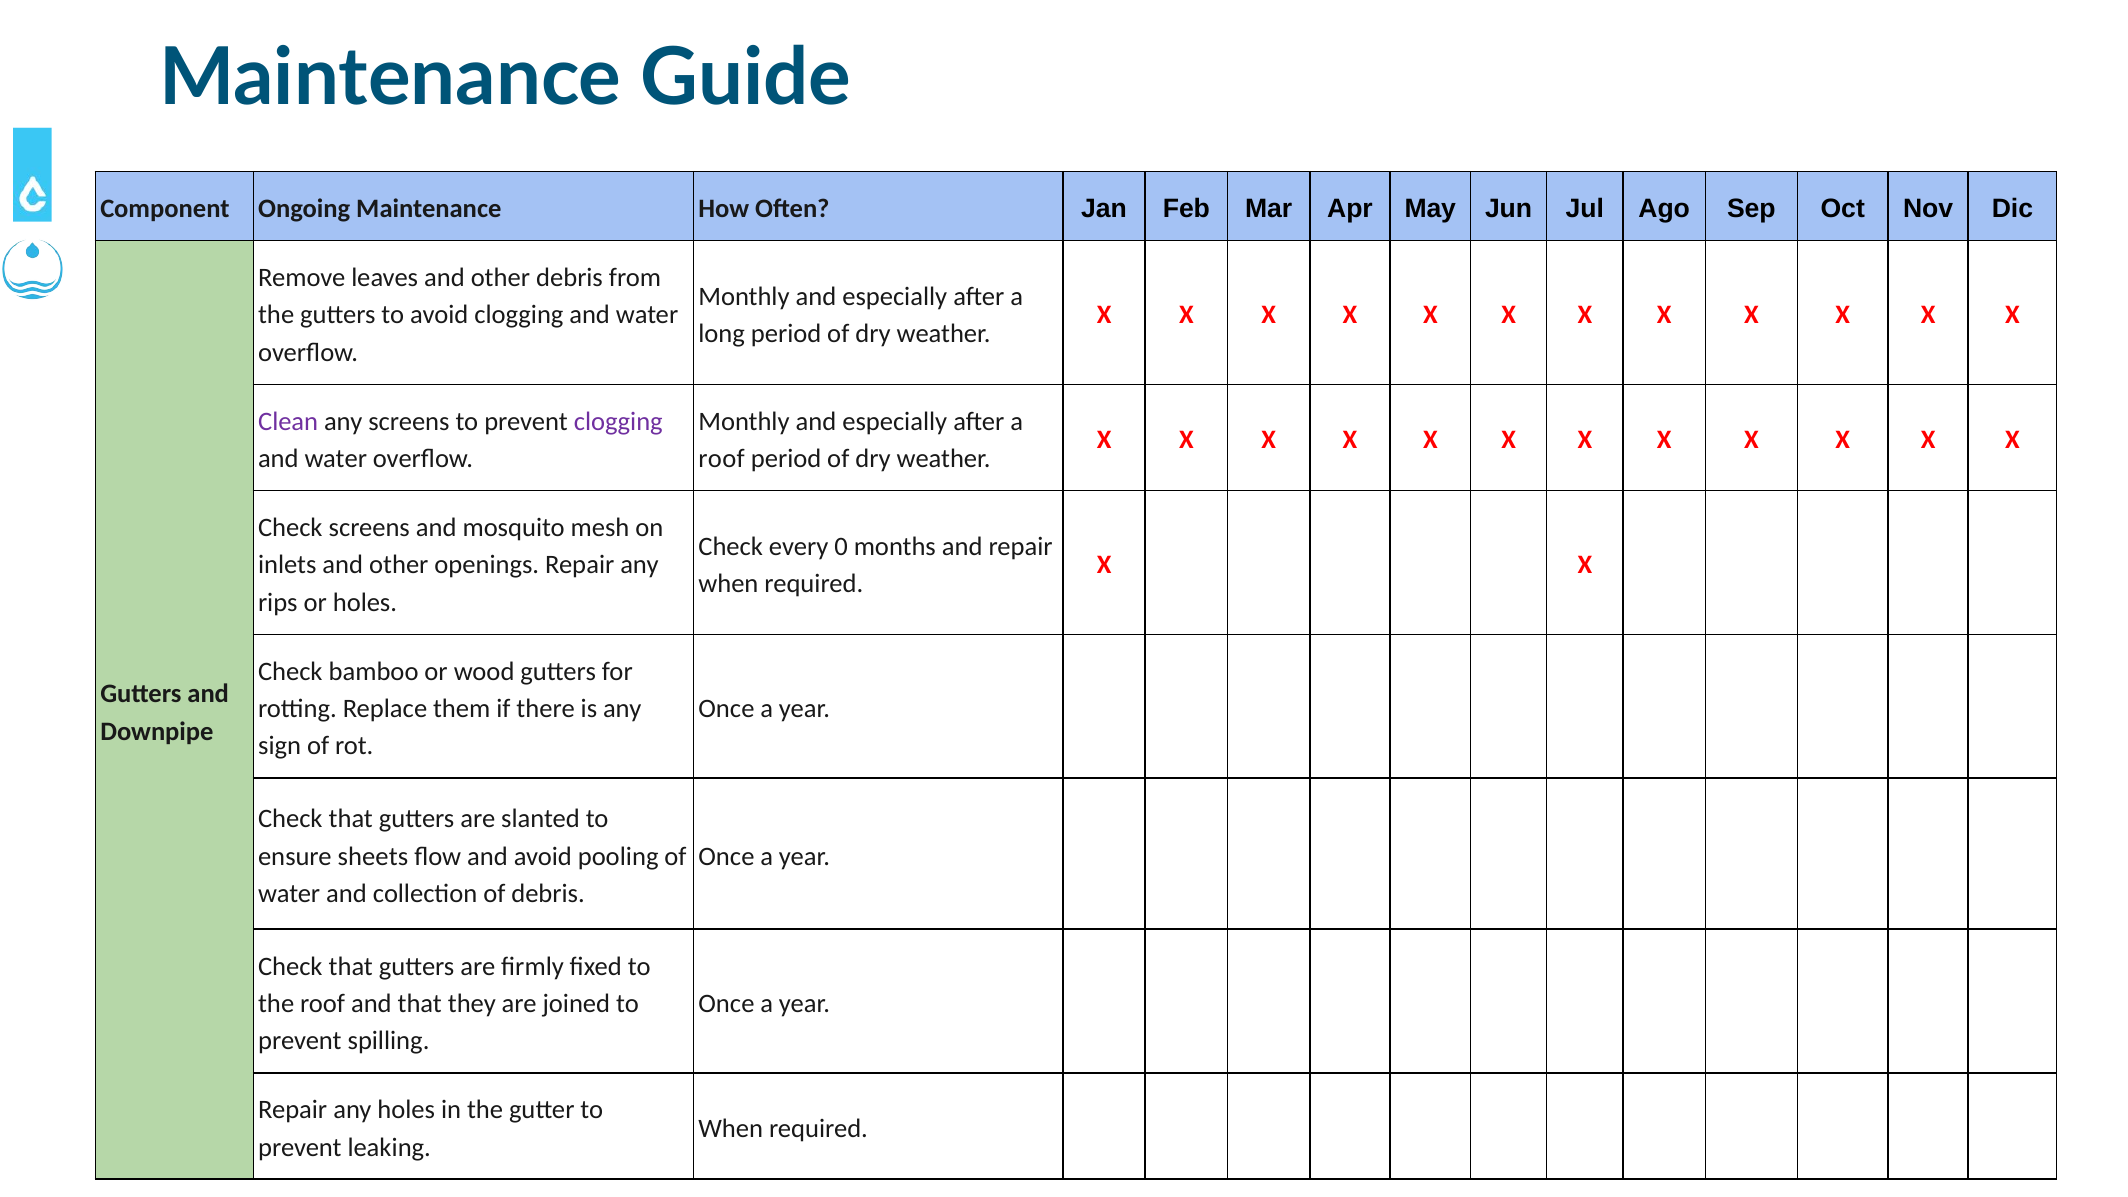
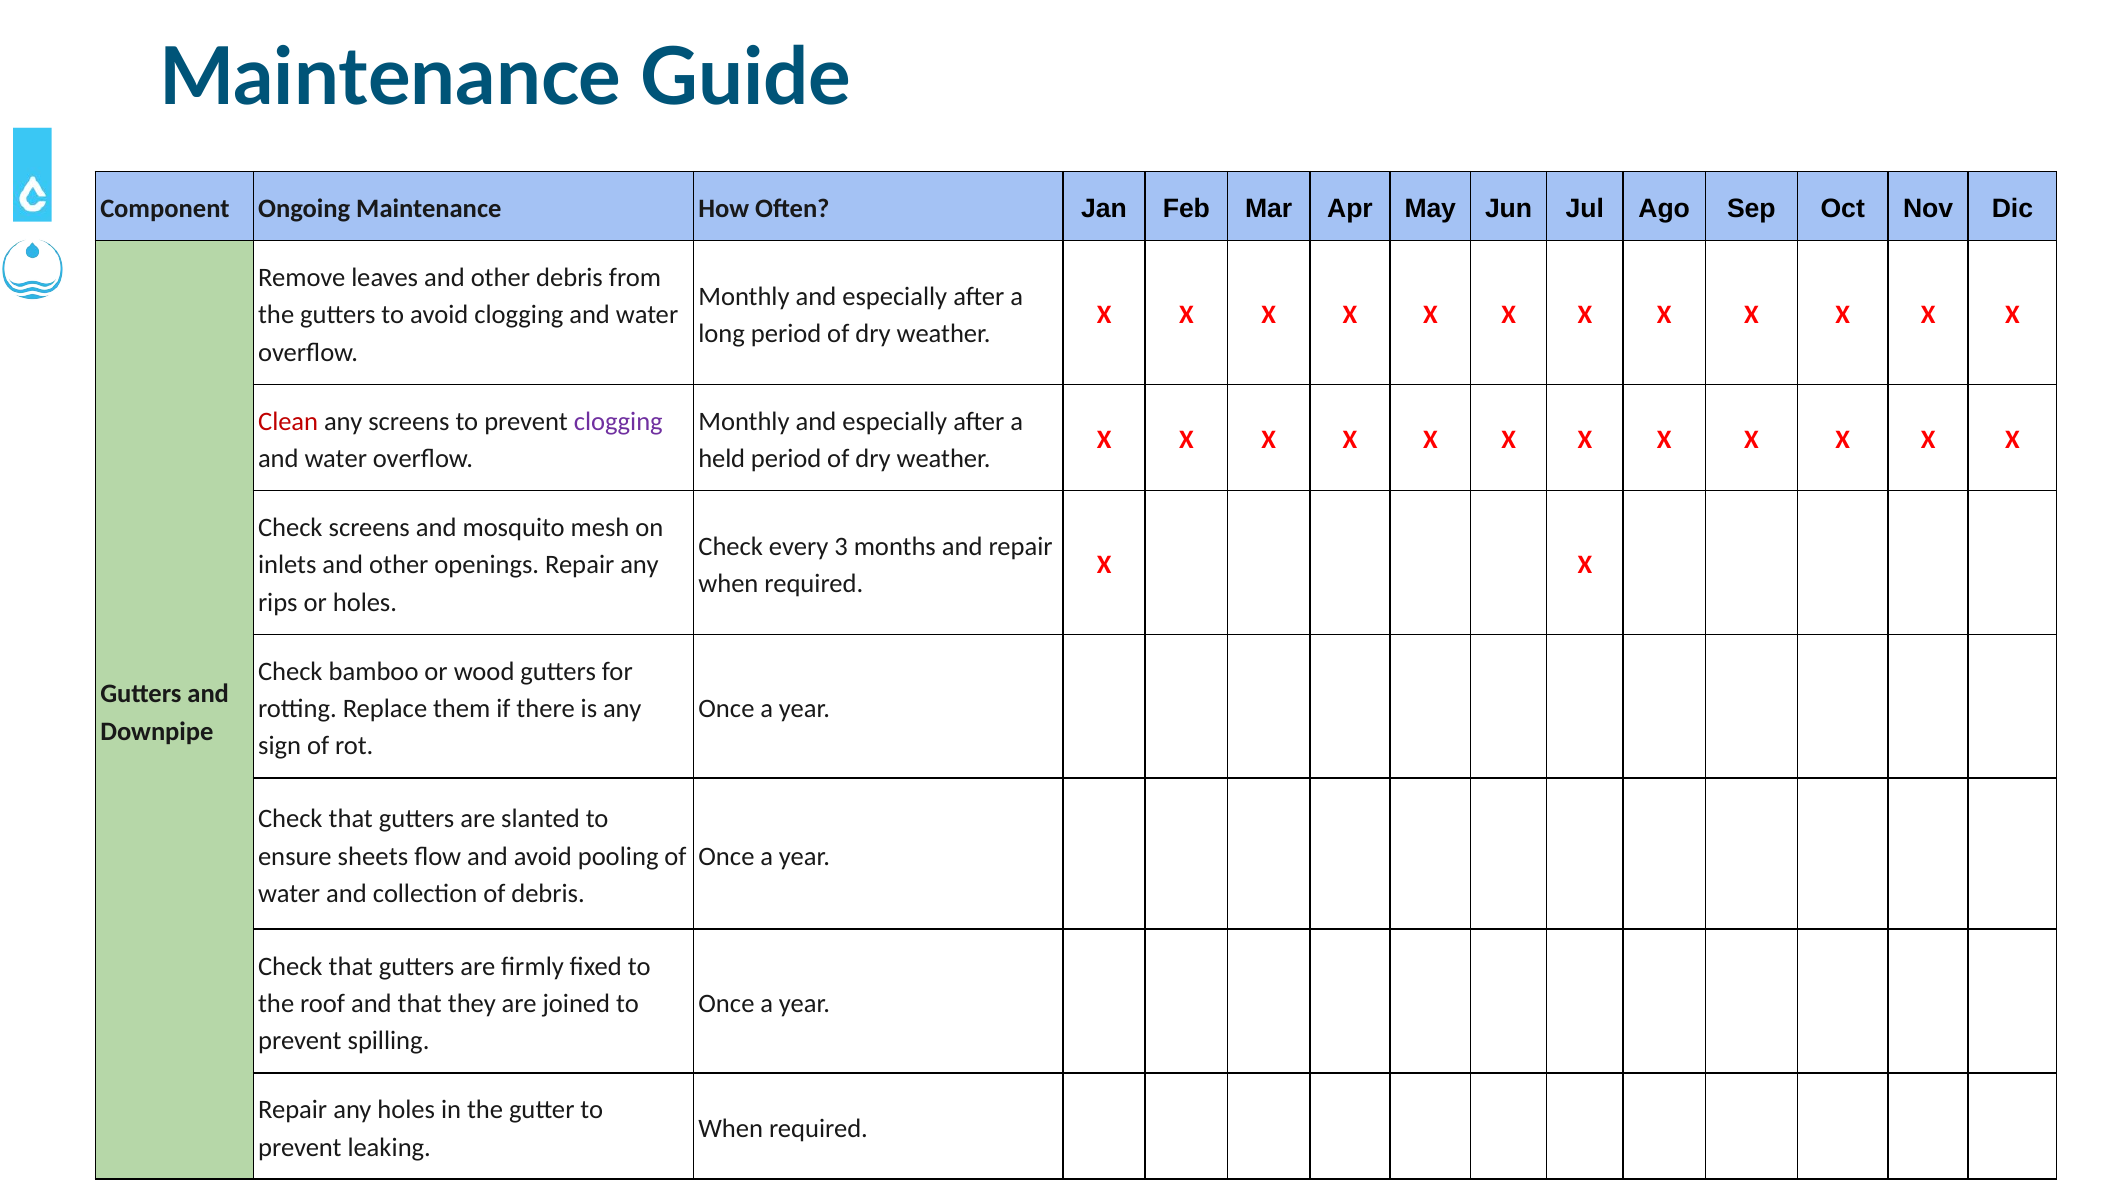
Clean colour: purple -> red (288, 422)
roof: roof -> held (722, 459)
0: 0 -> 3 (841, 547)
